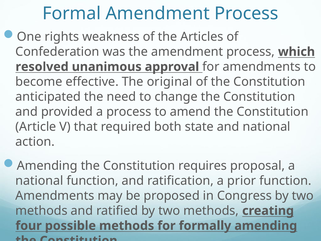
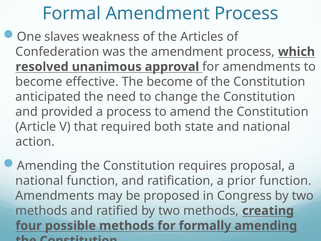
rights: rights -> slaves (62, 37)
The original: original -> become (170, 82)
